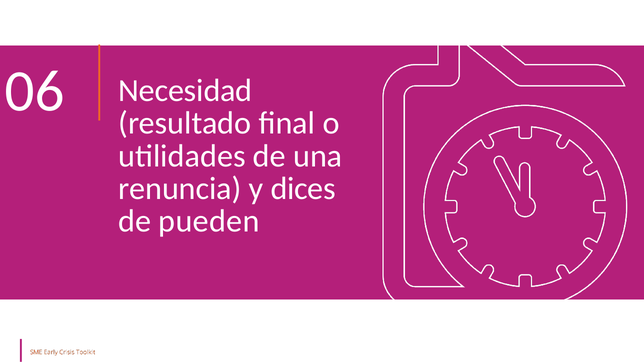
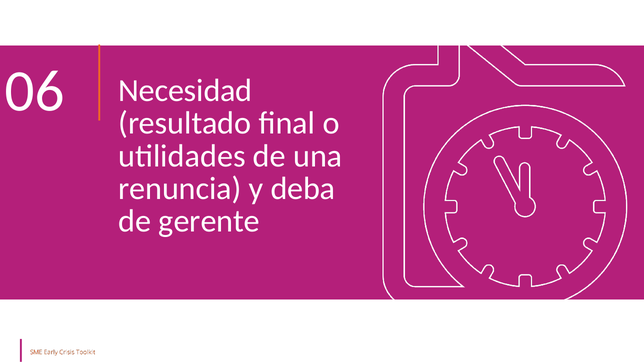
dices: dices -> deba (303, 189)
pueden: pueden -> gerente (209, 221)
